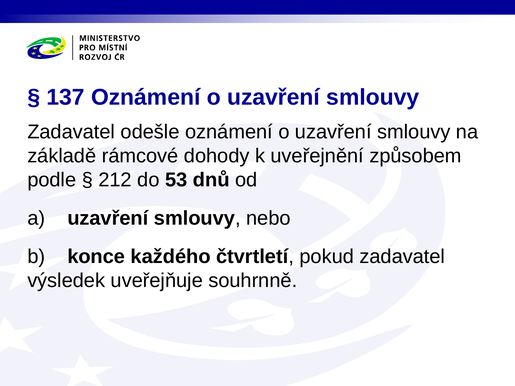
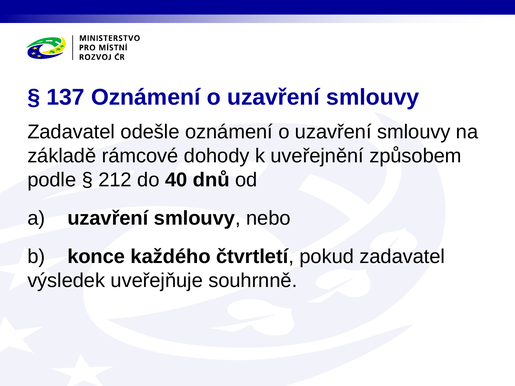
53: 53 -> 40 (176, 180)
